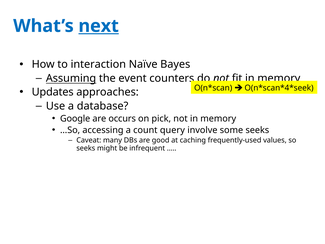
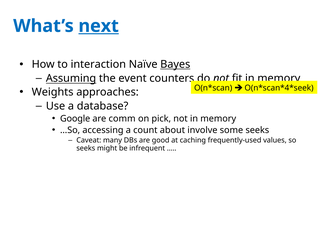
Bayes underline: none -> present (175, 64)
Updates: Updates -> Weights (53, 92)
occurs: occurs -> comm (122, 118)
query: query -> about (172, 130)
